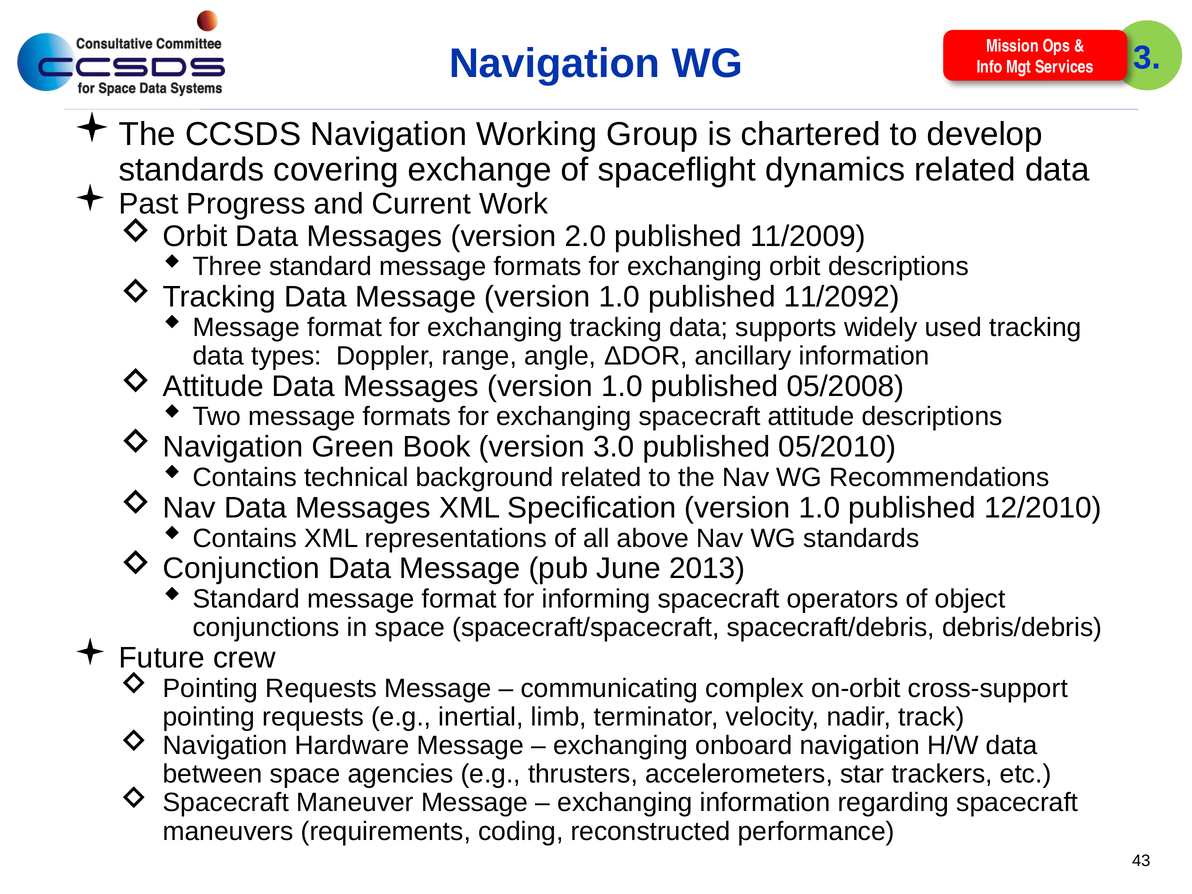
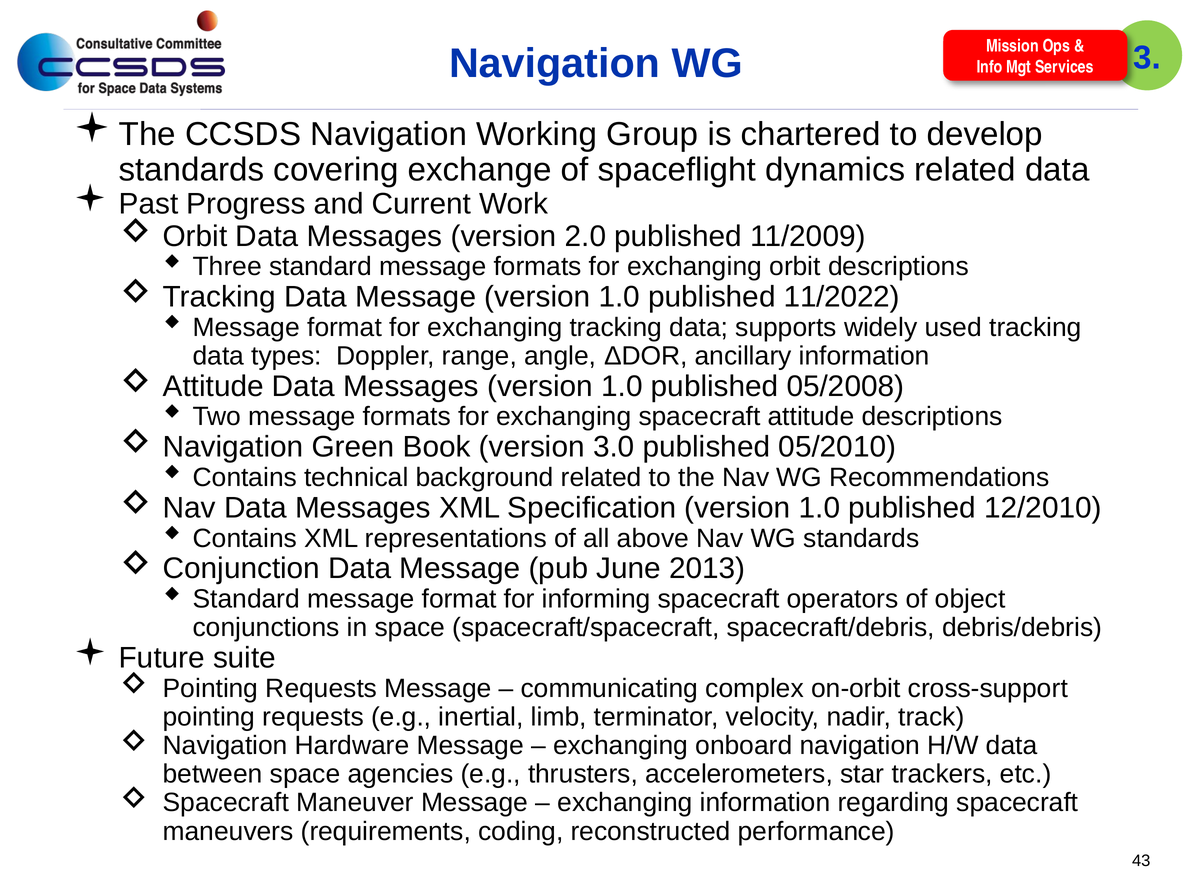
11/2092: 11/2092 -> 11/2022 (842, 297)
crew: crew -> suite (244, 658)
